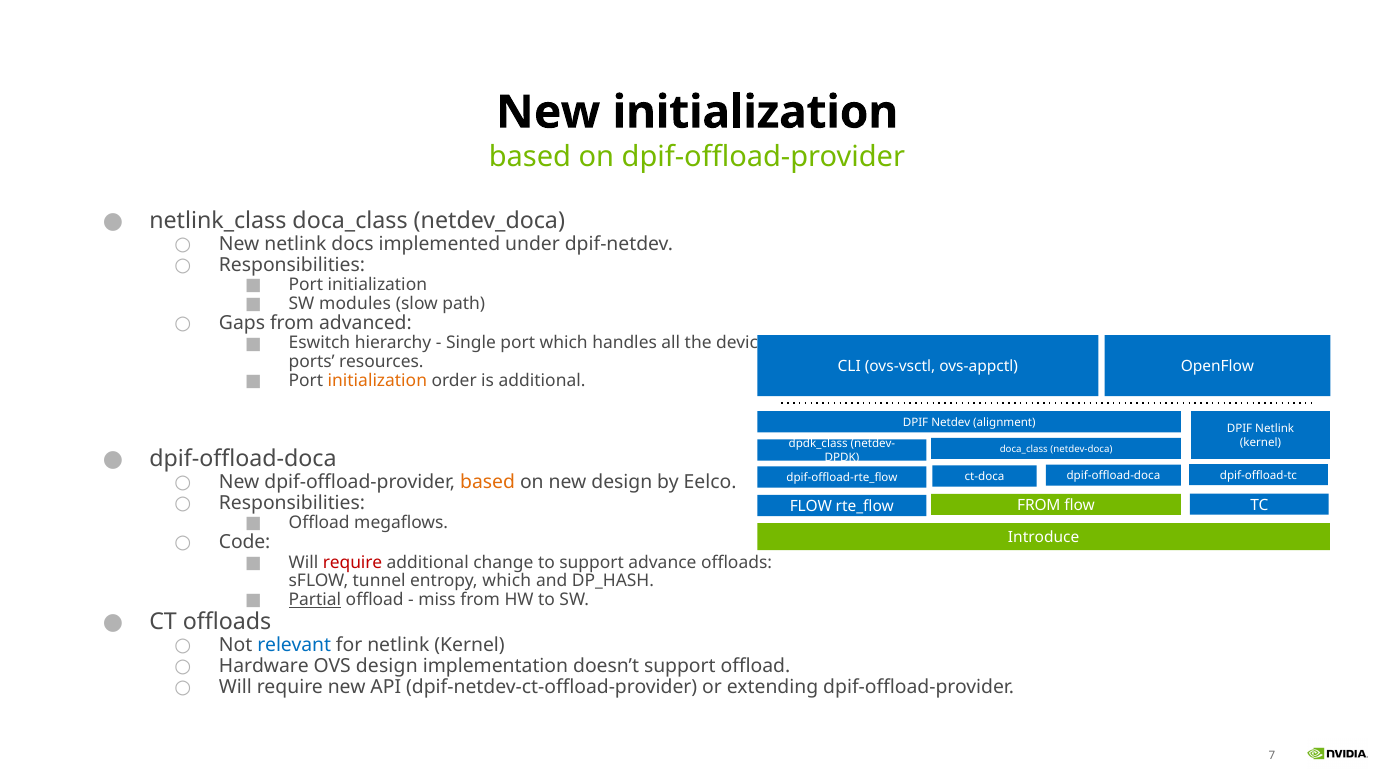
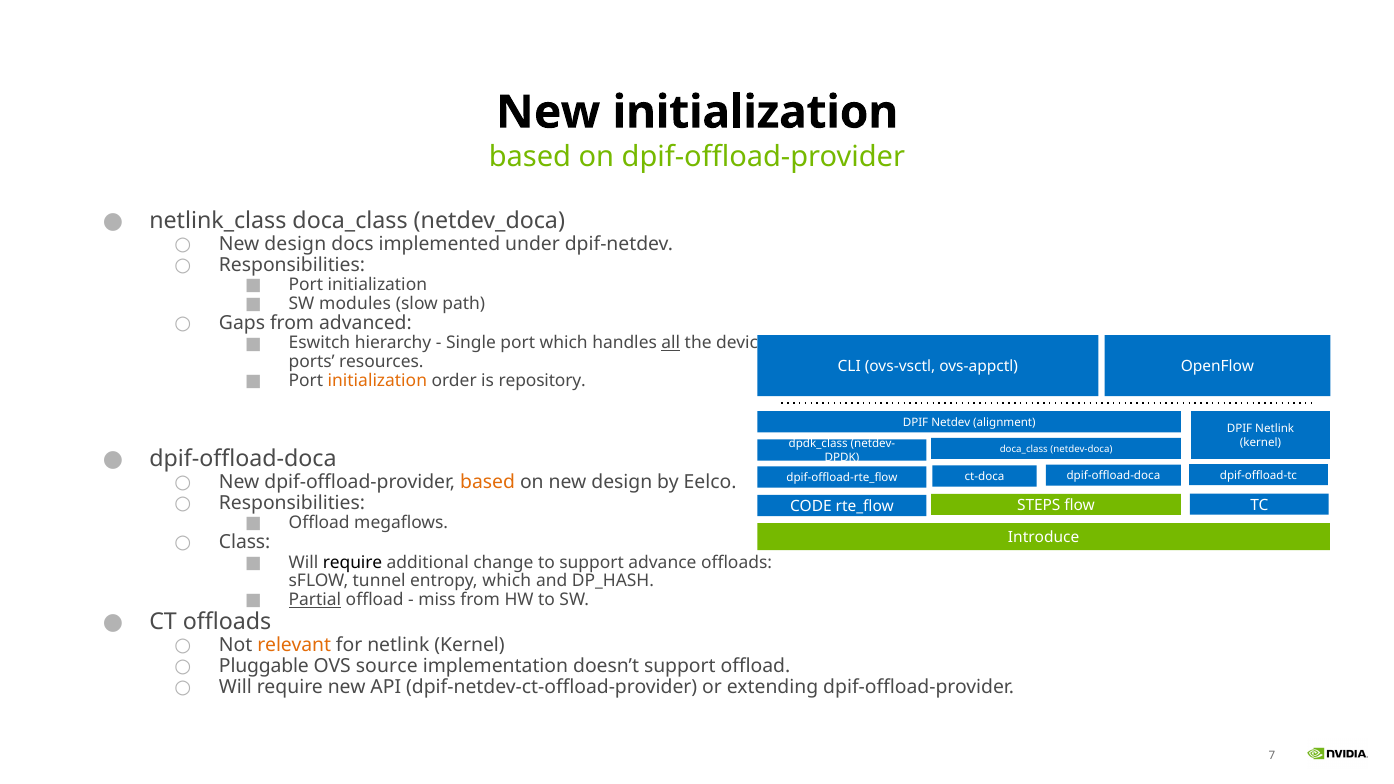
netlink: netlink -> design (295, 244)
all underline: none -> present (671, 343)
is additional: additional -> repository (542, 381)
FROM: FROM -> STEPS (1039, 506)
FLOW: FLOW -> CODE (811, 507)
Code: Code -> Class (245, 543)
require colour: red -> black (353, 562)
relevant colour: blue -> orange (294, 645)
Hardware: Hardware -> Pluggable (264, 666)
OVS design: design -> source (387, 666)
